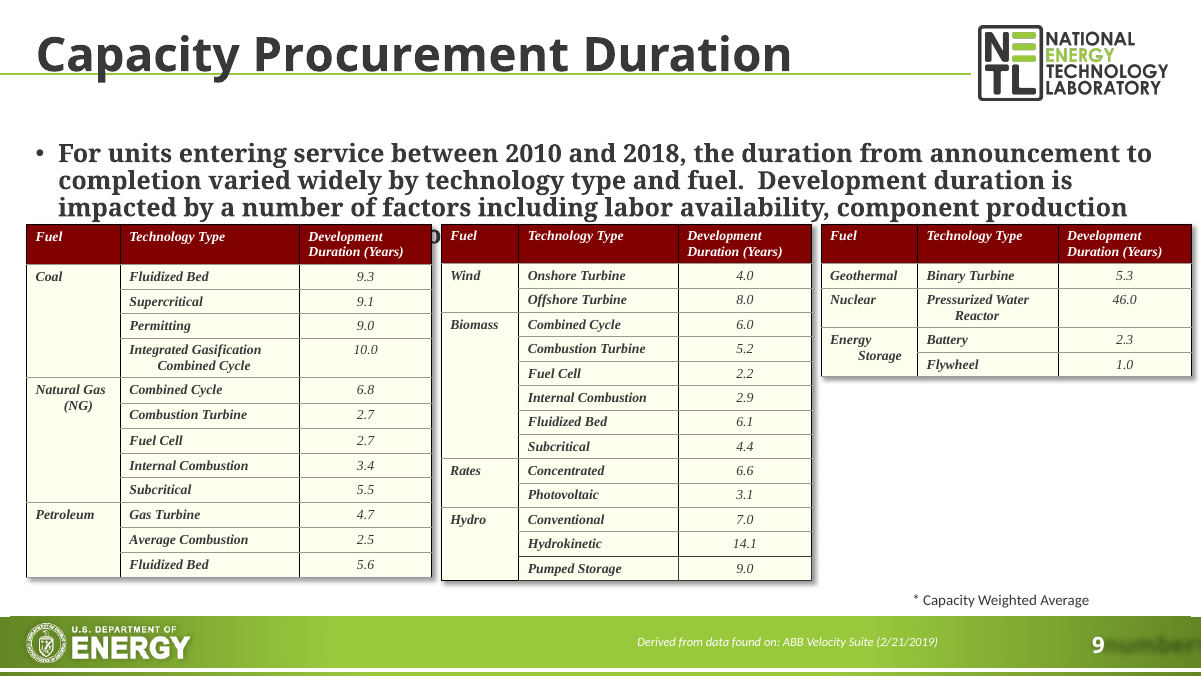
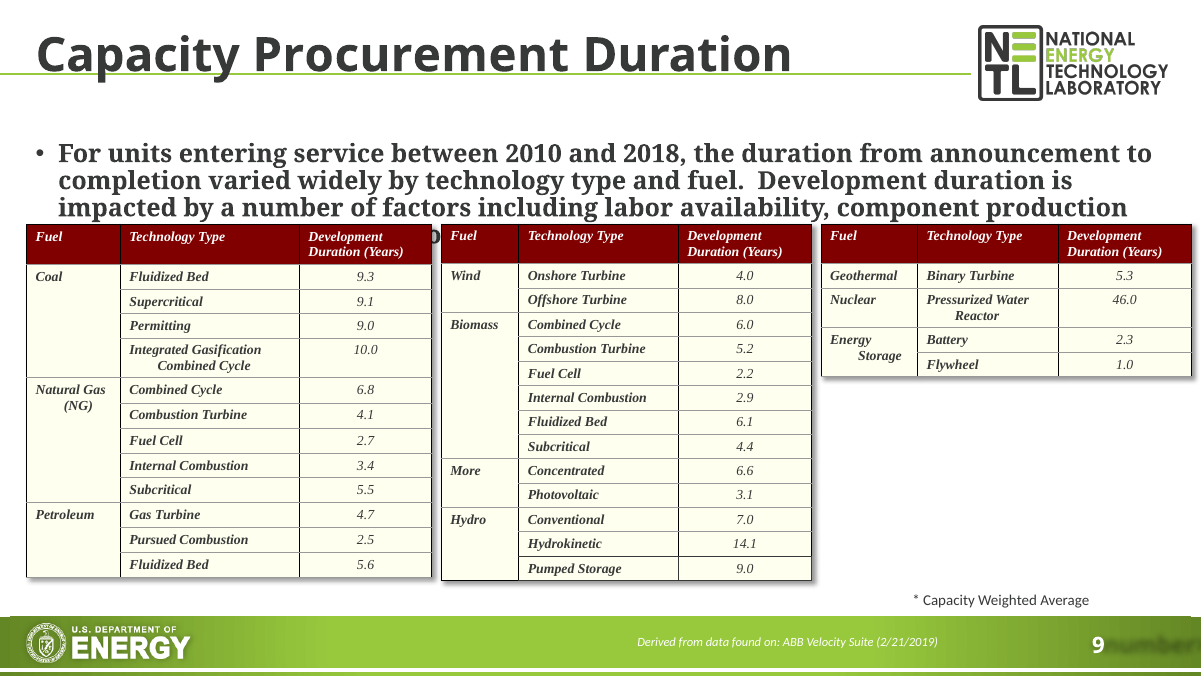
Turbine 2.7: 2.7 -> 4.1 (366, 415)
Rates: Rates -> More (466, 471)
Average: Average -> Pursued (153, 539)
